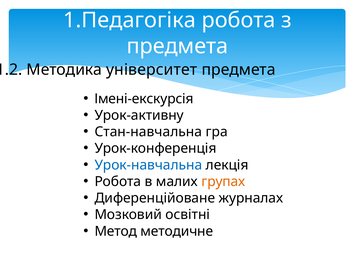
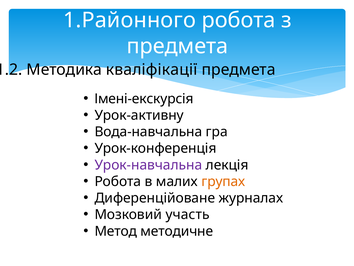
1.Педагогіка: 1.Педагогіка -> 1.Районного (129, 20)
університет: університет -> кваліфікації (152, 70)
Стан-навчальна: Стан-навчальна -> Вода-навчальна (148, 132)
Урок-навчальна colour: blue -> purple (148, 165)
освітні: освітні -> участь (188, 214)
